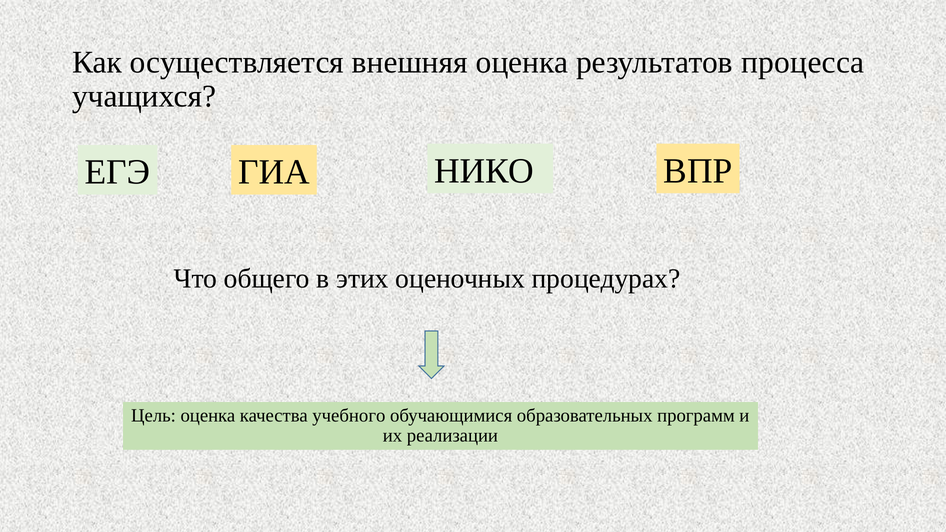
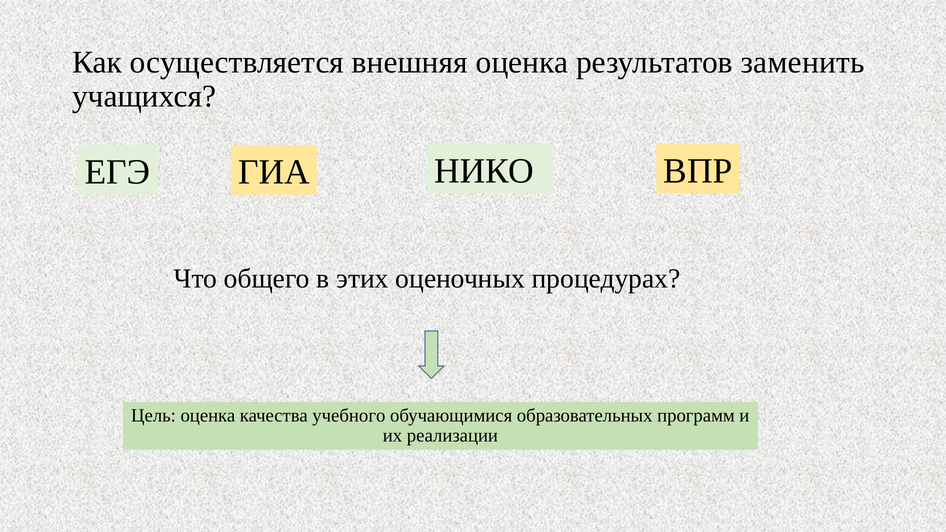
процесса: процесса -> заменить (803, 62)
